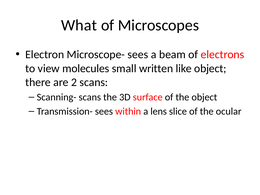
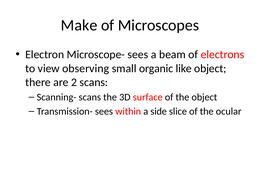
What: What -> Make (79, 25)
molecules: molecules -> observing (86, 68)
written: written -> organic (156, 68)
lens: lens -> side (159, 111)
